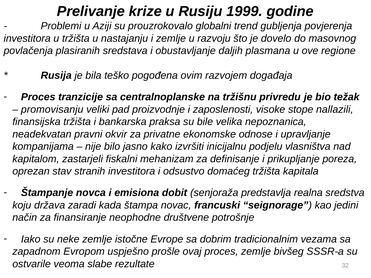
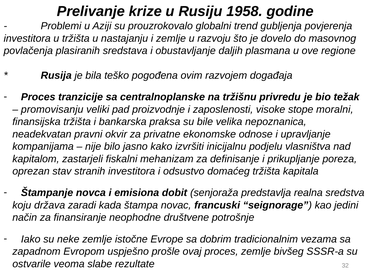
1999: 1999 -> 1958 (245, 11)
nallazili: nallazili -> moralni (335, 110)
